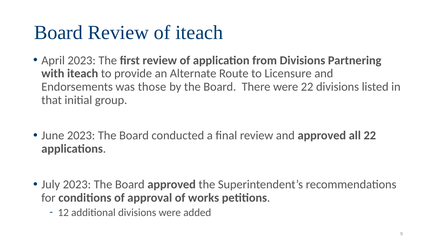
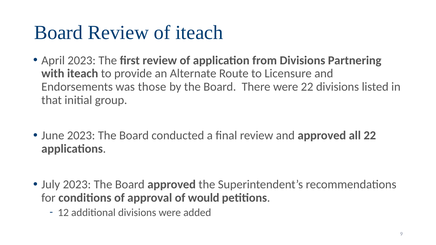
works: works -> would (204, 198)
